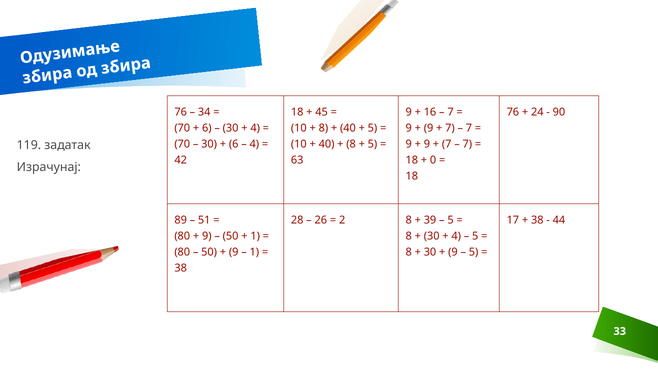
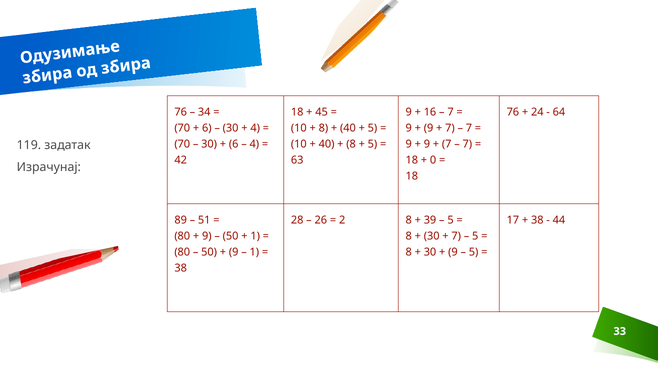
90: 90 -> 64 (559, 112)
4: 4 -> 7 (456, 236)
